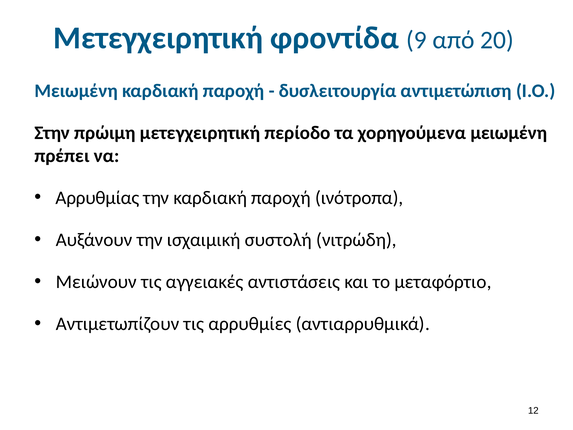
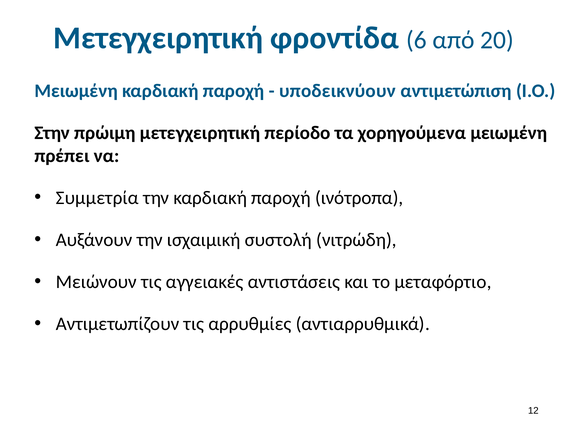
9: 9 -> 6 (417, 40)
δυσλειτουργία: δυσλειτουργία -> υποδεικνύουν (337, 91)
Αρρυθμίας: Αρρυθμίας -> Συμμετρία (97, 198)
